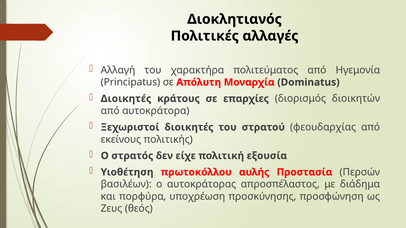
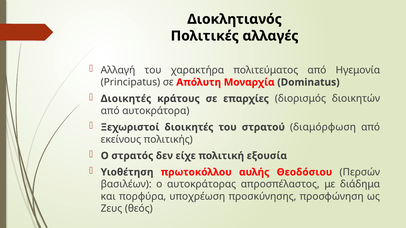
φεουδαρχίας: φεουδαρχίας -> διαμόρφωση (323, 127)
Προστασία: Προστασία -> Θεοδόσιου (304, 172)
